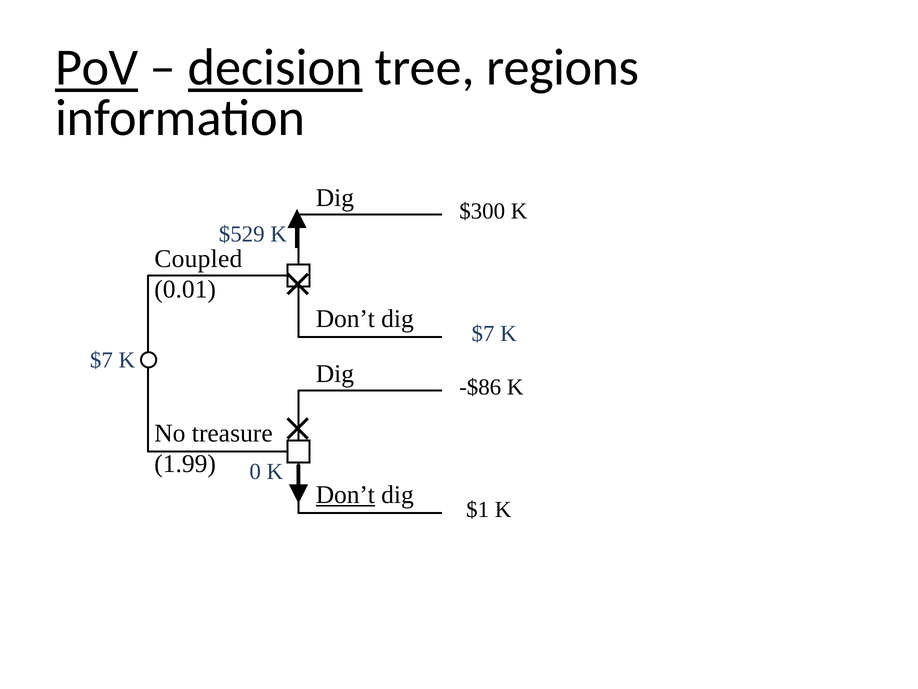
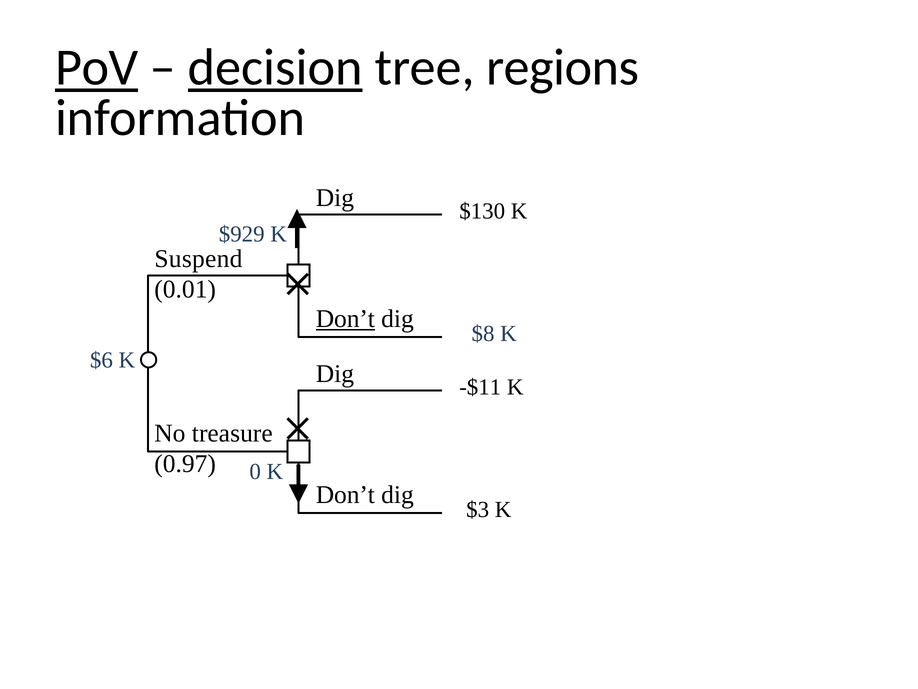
$300: $300 -> $130 (482, 211)
$529: $529 -> $929 (242, 234)
Coupled: Coupled -> Suspend (198, 259)
Don’t underline: none -> present (345, 318)
$7: $7 -> $8 (483, 333)
$7: $7 -> $6 (101, 360)
-$86: -$86 -> -$11 (480, 387)
1.99: 1.99 -> 0.97 (185, 464)
Don’t underline: present -> none (345, 494)
$1: $1 -> $3 (478, 509)
